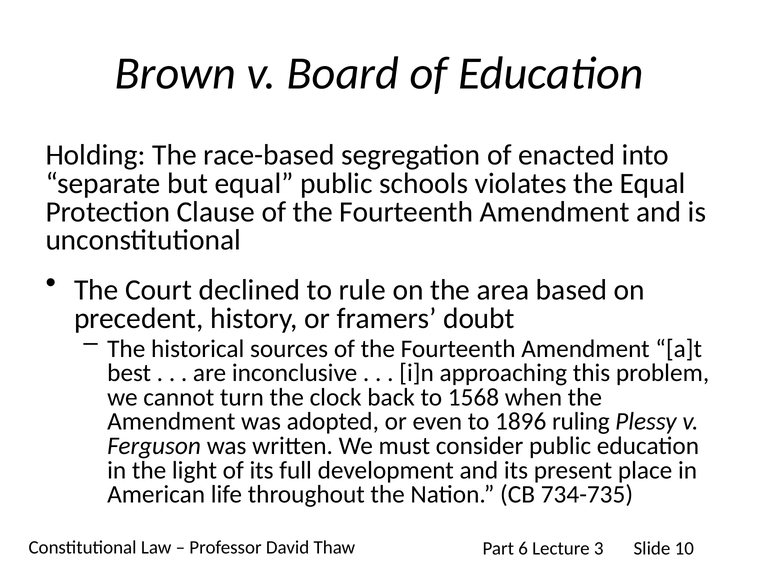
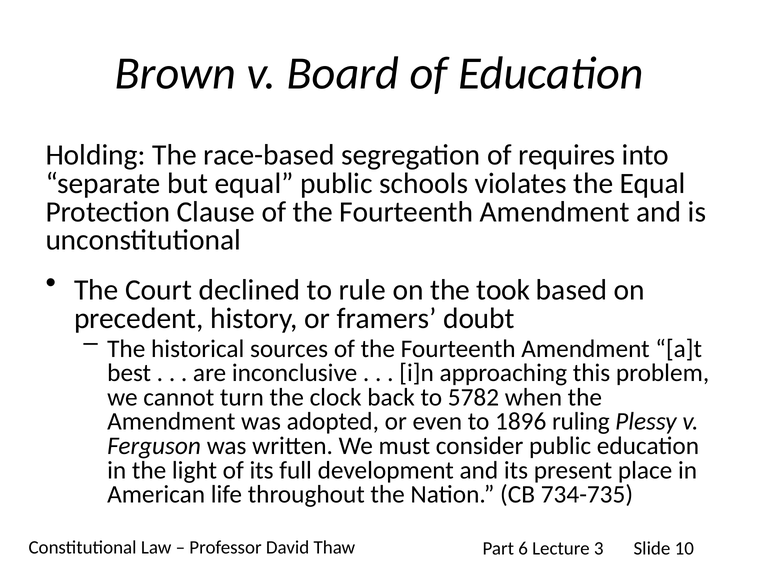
enacted: enacted -> requires (567, 155)
area: area -> took (503, 290)
1568: 1568 -> 5782 (473, 398)
